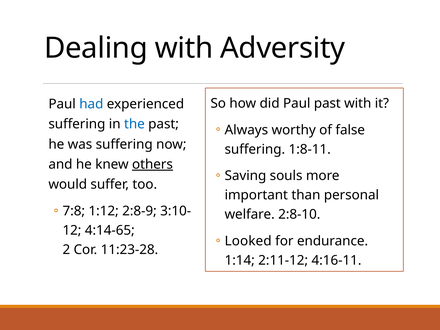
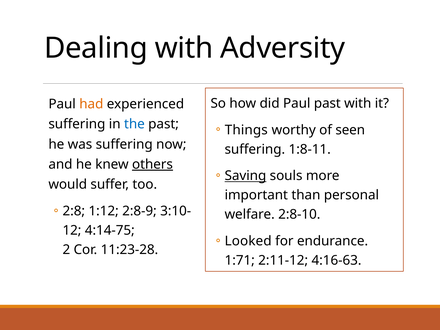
had colour: blue -> orange (91, 104)
Always: Always -> Things (246, 130)
false: false -> seen (350, 130)
Saving underline: none -> present (245, 176)
7:8: 7:8 -> 2:8 (74, 211)
4:14-65: 4:14-65 -> 4:14-75 (110, 231)
1:14: 1:14 -> 1:71 (240, 261)
4:16-11: 4:16-11 -> 4:16-63 (337, 261)
